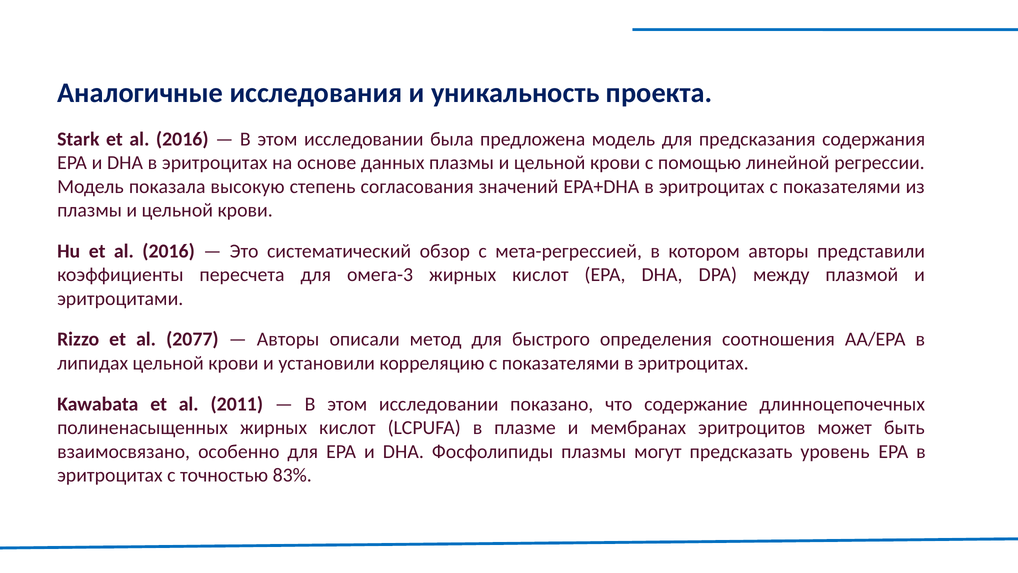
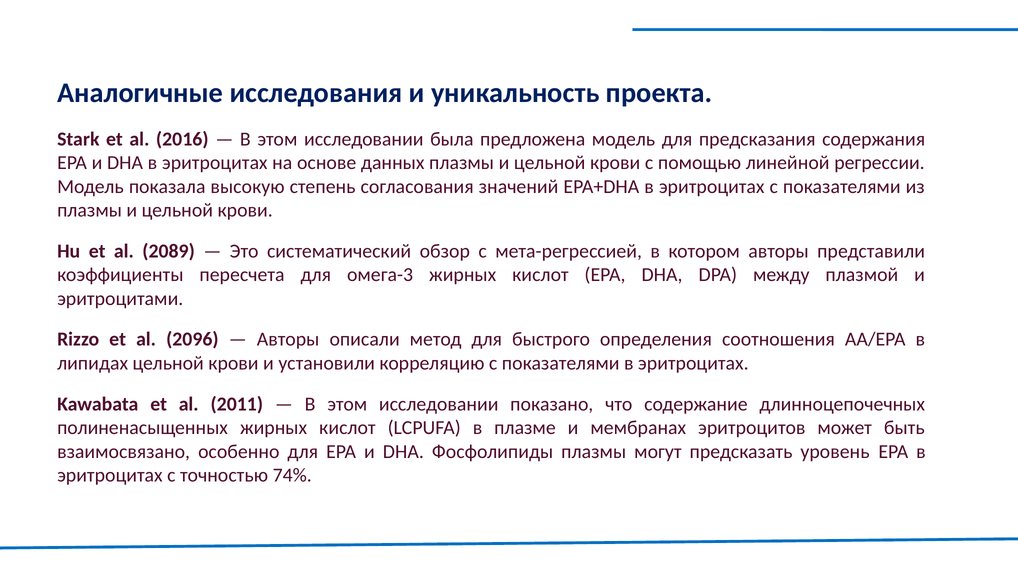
Hu et al 2016: 2016 -> 2089 (169, 251)
2077: 2077 -> 2096 (192, 339)
83%: 83% -> 74% (292, 475)
